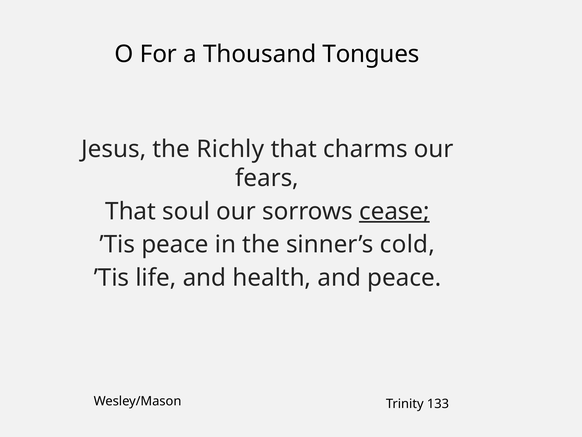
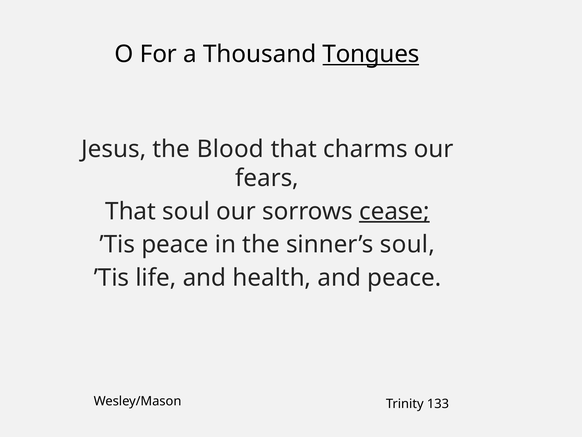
Tongues underline: none -> present (371, 54)
Richly: Richly -> Blood (230, 149)
sinner’s cold: cold -> soul (407, 244)
